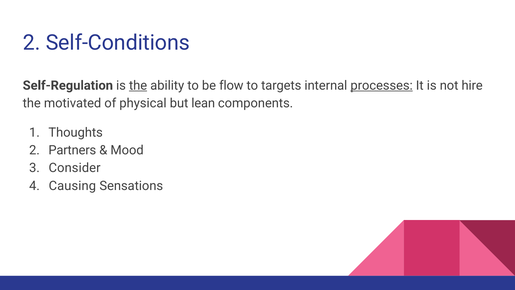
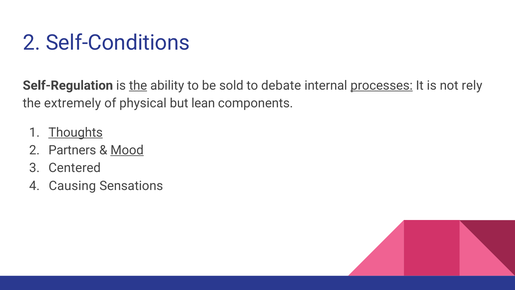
flow: flow -> sold (231, 85)
targets: targets -> debate (281, 85)
hire: hire -> rely (472, 85)
motivated: motivated -> extremely (73, 103)
Thoughts underline: none -> present (76, 132)
Mood underline: none -> present (127, 150)
Consider: Consider -> Centered (75, 168)
